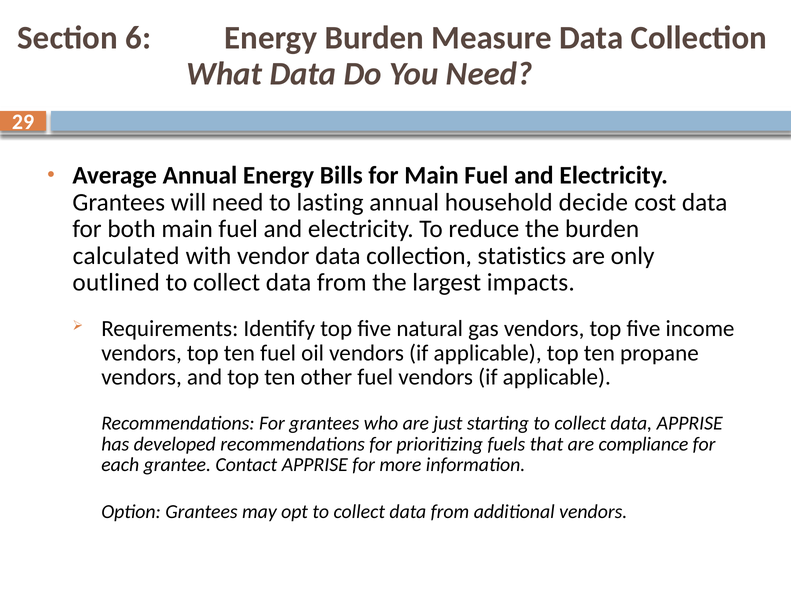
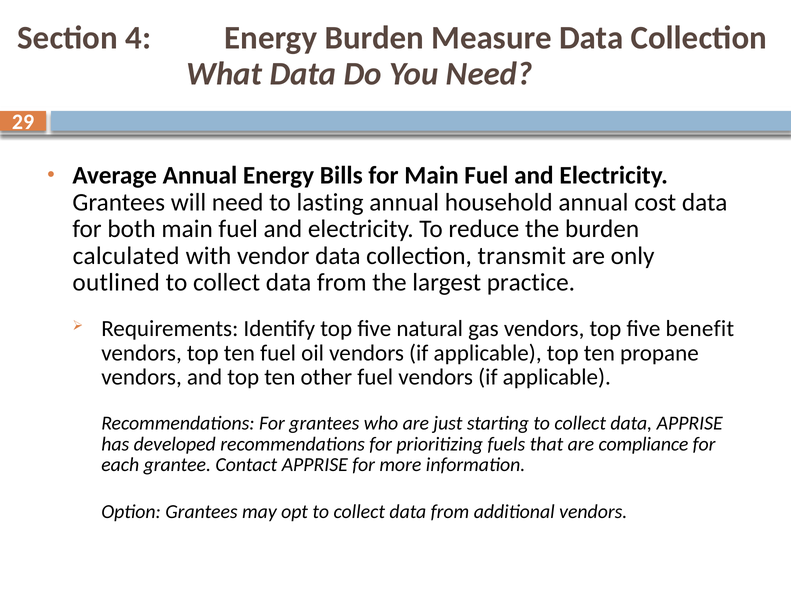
6: 6 -> 4 (138, 38)
household decide: decide -> annual (593, 202)
statistics: statistics -> transmit (522, 255)
impacts: impacts -> practice (531, 282)
income: income -> benefit (700, 328)
